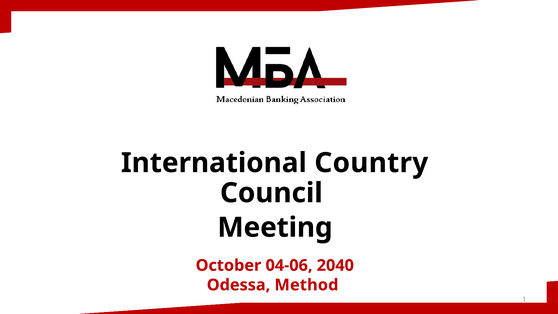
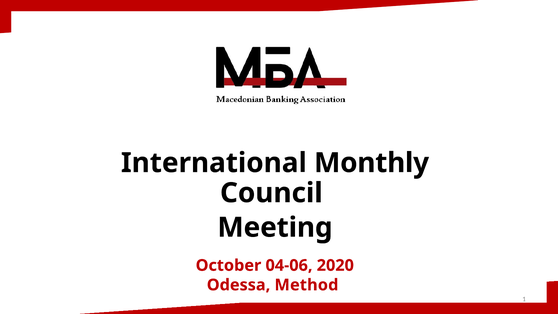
Country: Country -> Monthly (372, 163)
2040: 2040 -> 2020 (335, 265)
